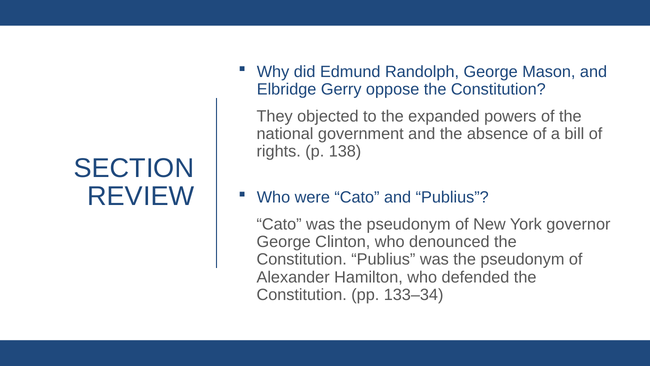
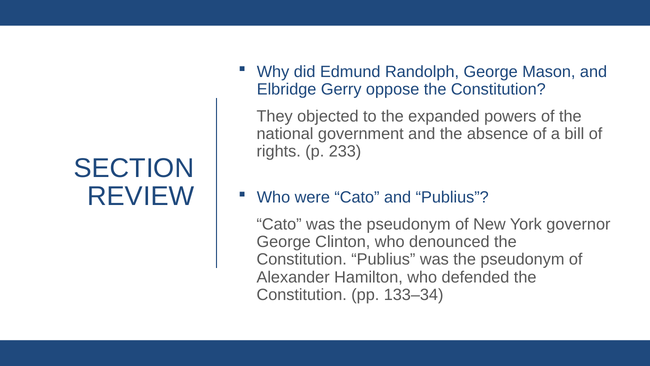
138: 138 -> 233 (345, 151)
